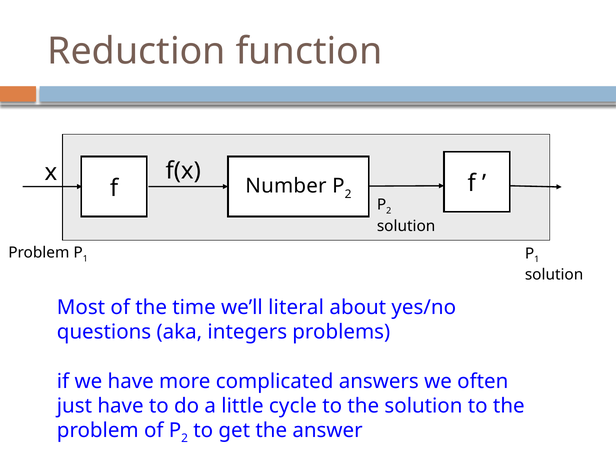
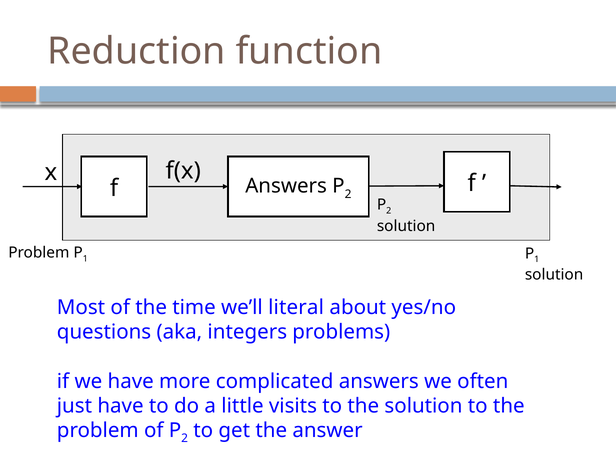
f Number: Number -> Answers (286, 186)
cycle: cycle -> visits (293, 406)
